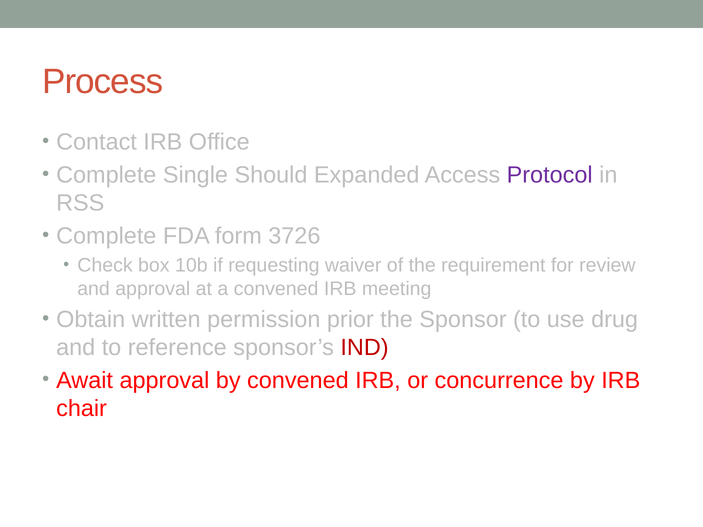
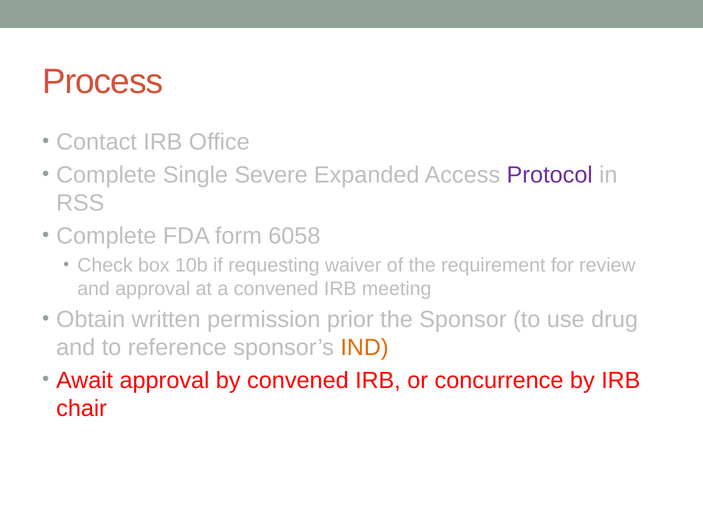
Should: Should -> Severe (271, 175)
3726: 3726 -> 6058 (294, 236)
IND colour: red -> orange (365, 348)
